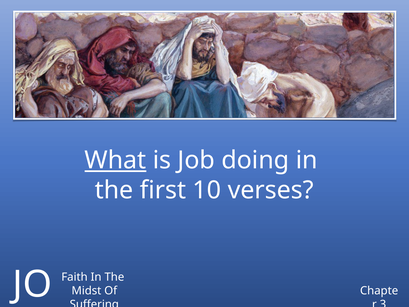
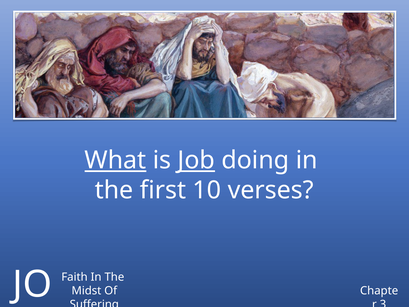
Job underline: none -> present (196, 160)
